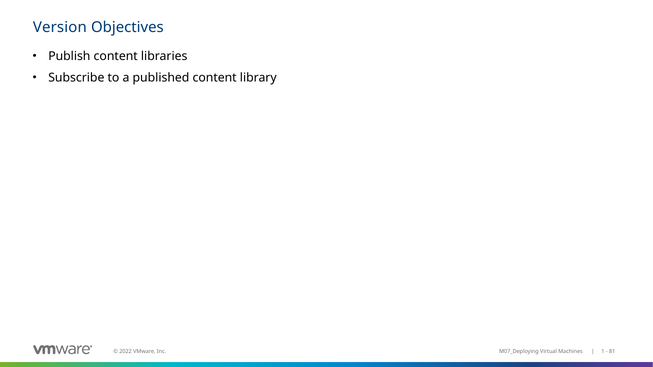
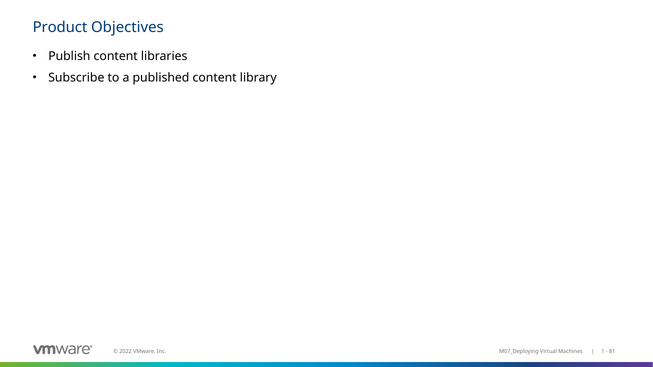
Version: Version -> Product (60, 27)
